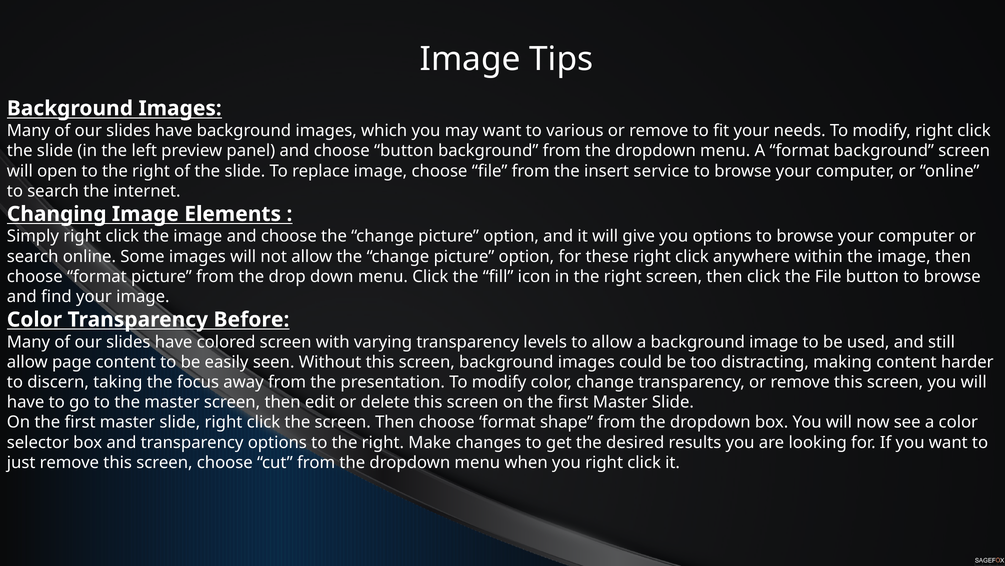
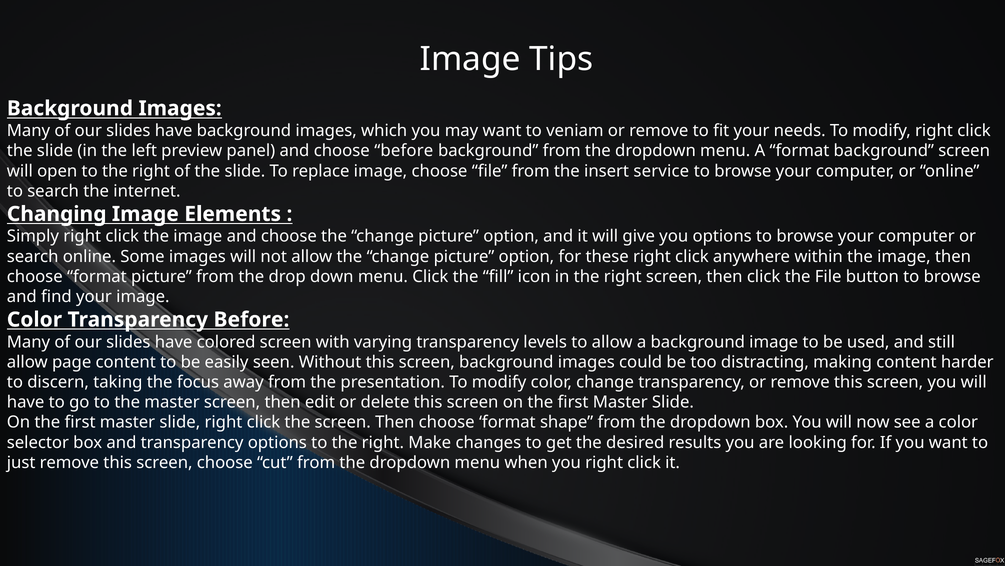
various: various -> veniam (575, 131)
choose button: button -> before (404, 151)
